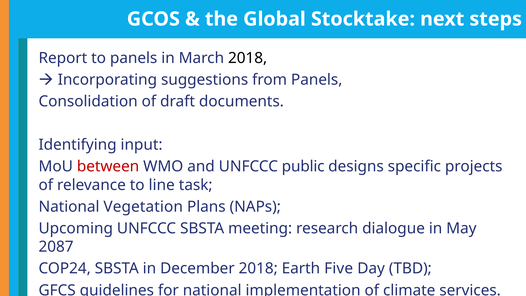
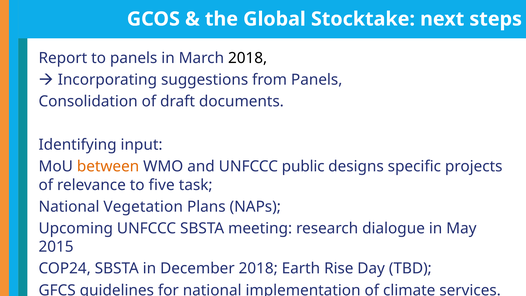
between colour: red -> orange (108, 166)
line: line -> five (162, 185)
2087: 2087 -> 2015 (56, 247)
Five: Five -> Rise (339, 268)
